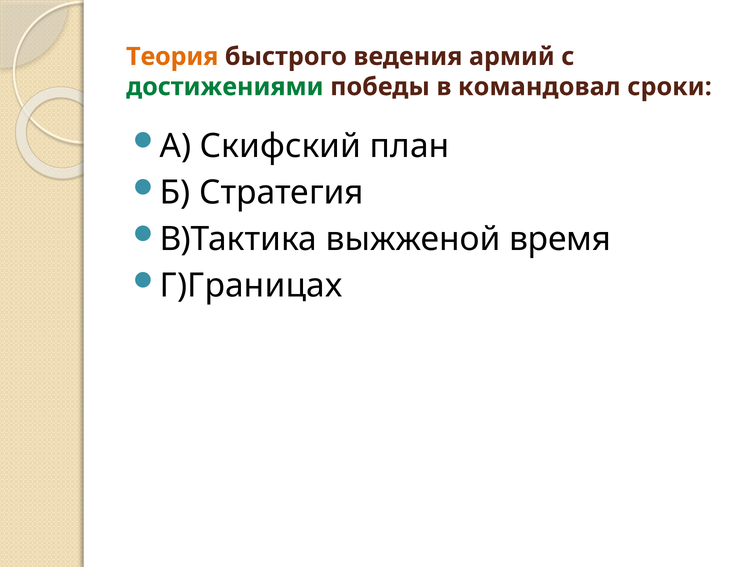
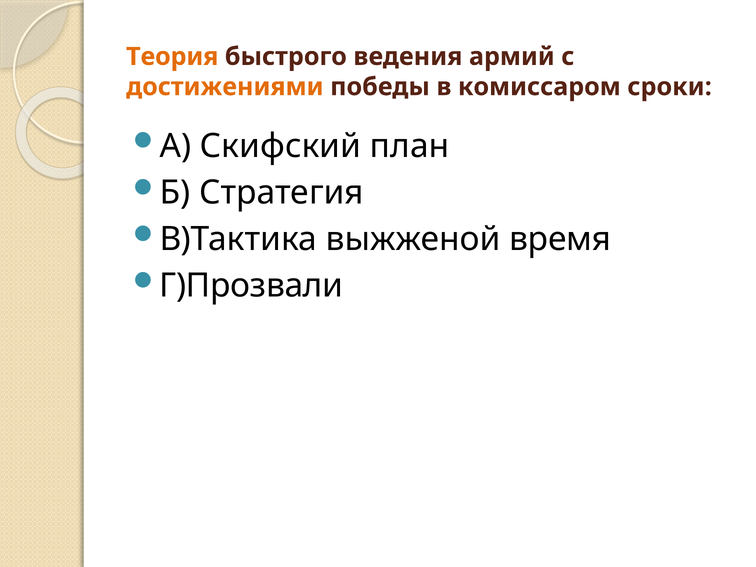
достижениями colour: green -> orange (225, 87)
командовал: командовал -> комиссаром (539, 87)
Г)Границах: Г)Границах -> Г)Прозвали (251, 286)
